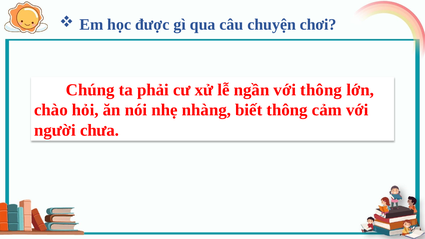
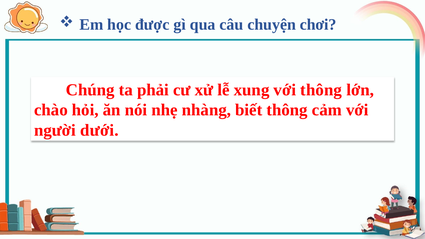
ngần: ngần -> xung (252, 90)
chưa: chưa -> dưới (99, 130)
